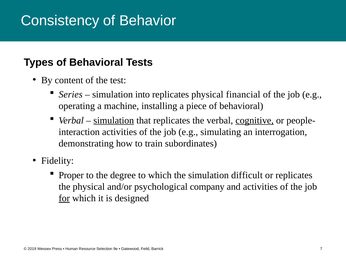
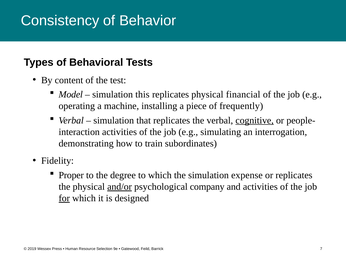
Series: Series -> Model (71, 95)
into: into -> this (142, 95)
piece of behavioral: behavioral -> frequently (241, 106)
simulation underline: present -> none (114, 121)
difficult: difficult -> expense (247, 176)
and/or underline: none -> present (120, 187)
